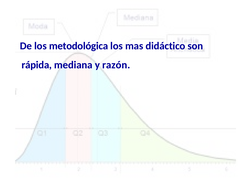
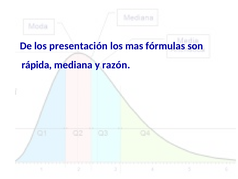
metodológica: metodológica -> presentación (78, 46)
didáctico: didáctico -> fórmulas (165, 46)
